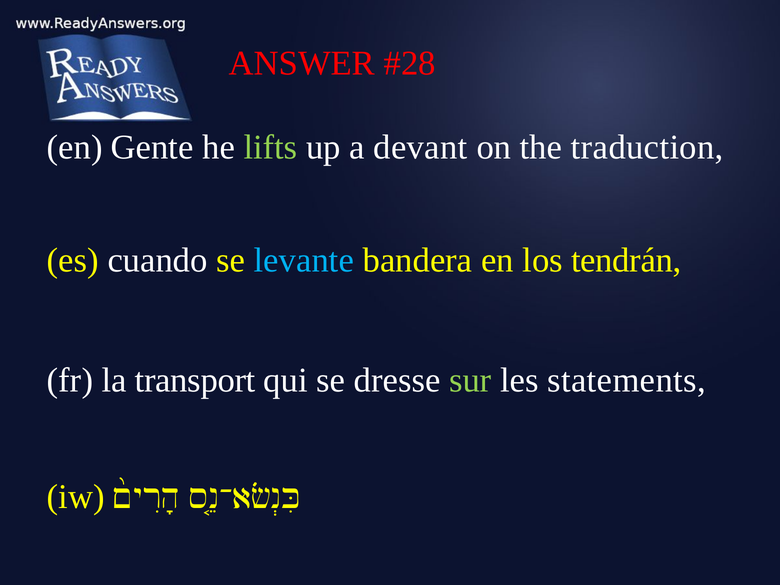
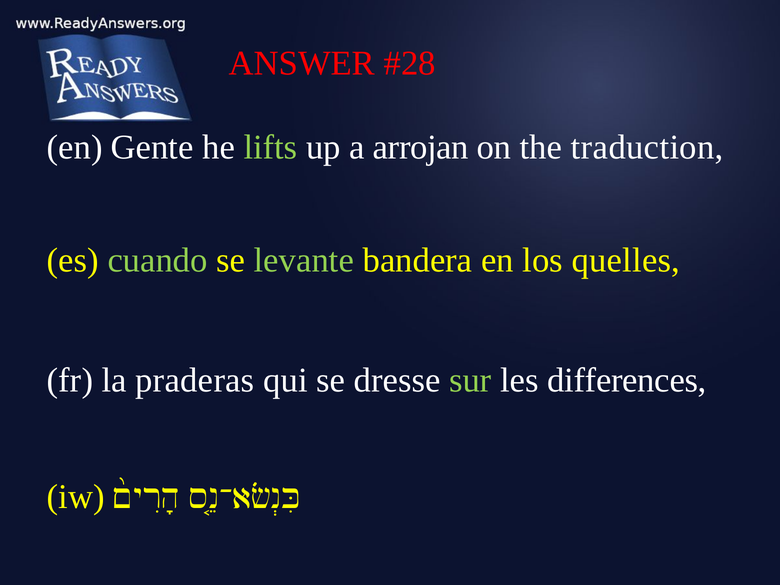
devant: devant -> arrojan (421, 147)
cuando colour: white -> light green (158, 260)
levante colour: light blue -> light green (304, 260)
tendrán: tendrán -> quelles (626, 260)
transport: transport -> praderas (195, 381)
statements: statements -> differences (627, 381)
